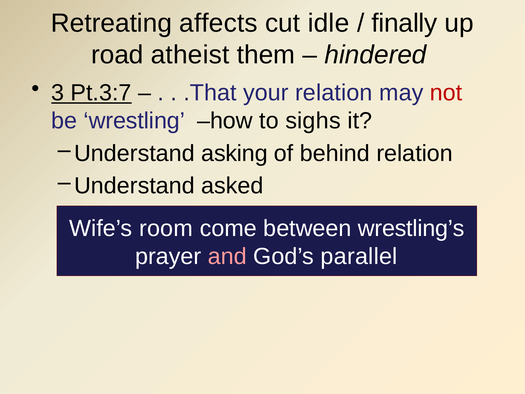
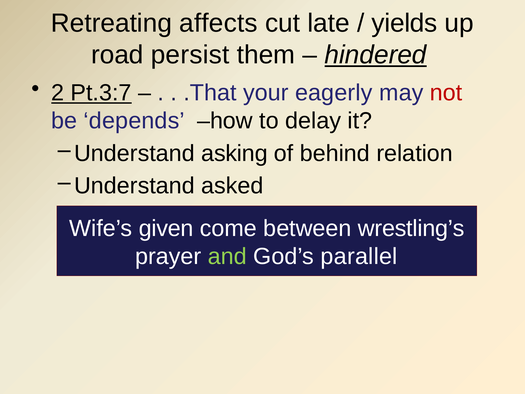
idle: idle -> late (329, 23)
finally: finally -> yields (405, 23)
atheist: atheist -> persist (190, 55)
hindered underline: none -> present (376, 55)
3: 3 -> 2 (58, 93)
your relation: relation -> eagerly (334, 93)
wrestling: wrestling -> depends (134, 121)
sighs: sighs -> delay (313, 121)
room: room -> given (166, 228)
and colour: pink -> light green (227, 256)
